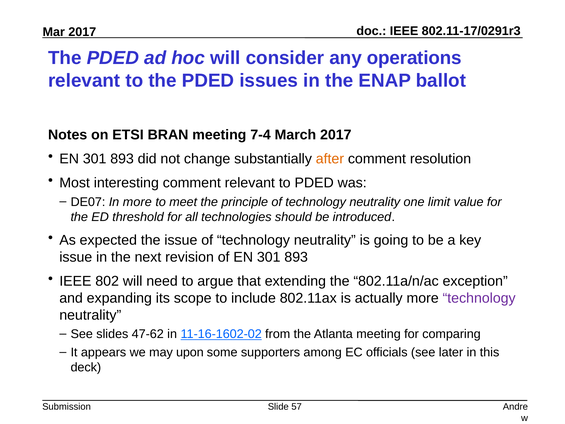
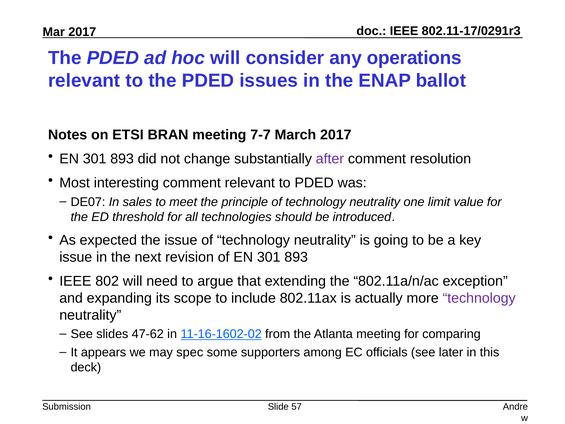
7-4: 7-4 -> 7-7 (261, 135)
after colour: orange -> purple (330, 159)
In more: more -> sales (137, 202)
upon: upon -> spec (190, 352)
